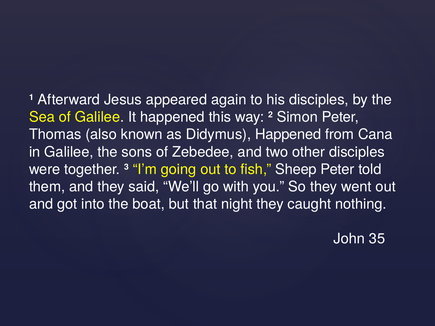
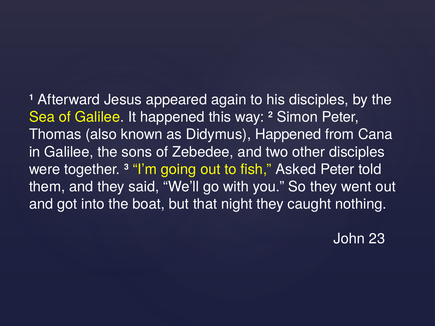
Sheep: Sheep -> Asked (296, 169)
35: 35 -> 23 (377, 239)
